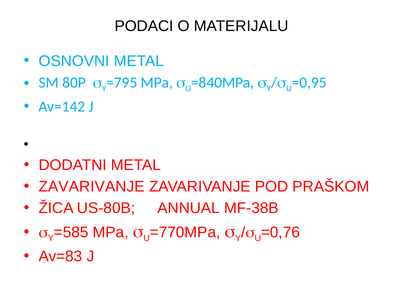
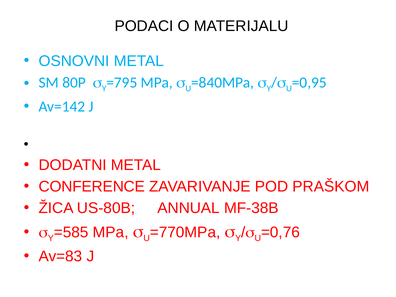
ZAVARIVANJE: ZAVARIVANJE -> CONFERENCE (92, 187)
